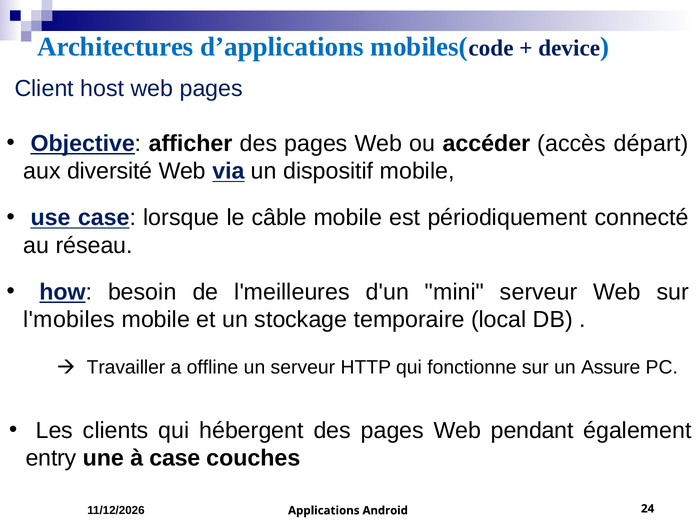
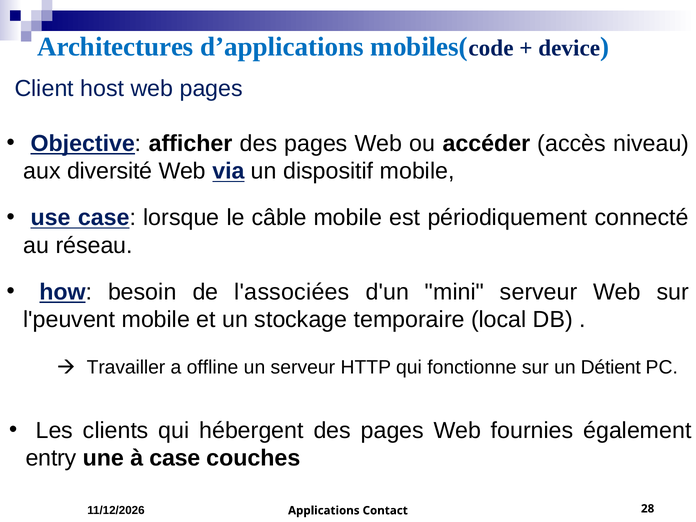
départ: départ -> niveau (651, 143)
l'meilleures: l'meilleures -> l'associées (292, 292)
l'mobiles: l'mobiles -> l'peuvent (69, 320)
Assure: Assure -> Détient (611, 368)
pendant: pendant -> fournies (532, 430)
24: 24 -> 28 (648, 509)
Android: Android -> Contact (385, 511)
